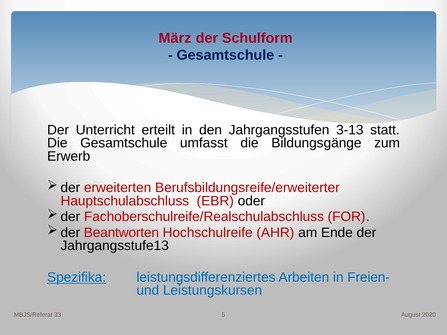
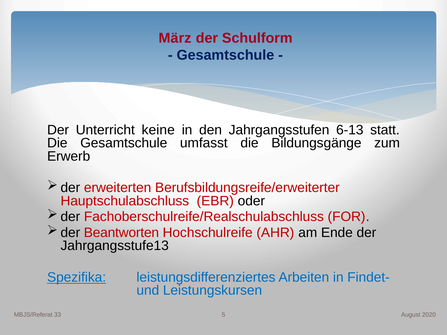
erteilt: erteilt -> keine (158, 130)
3-13: 3-13 -> 6-13 (350, 130)
Freien-: Freien- -> Findet- (369, 278)
